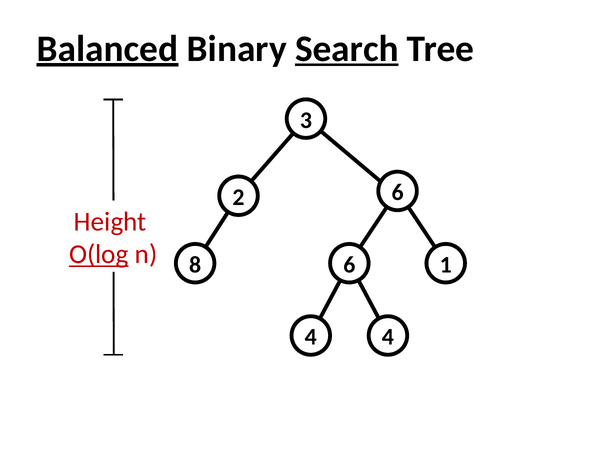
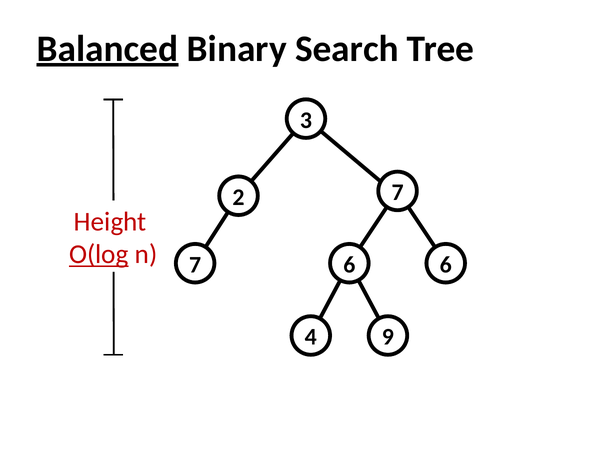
Search underline: present -> none (347, 49)
2 6: 6 -> 7 (398, 193)
n 8: 8 -> 7 (195, 265)
6 1: 1 -> 6 (446, 265)
4 4: 4 -> 9 (388, 337)
